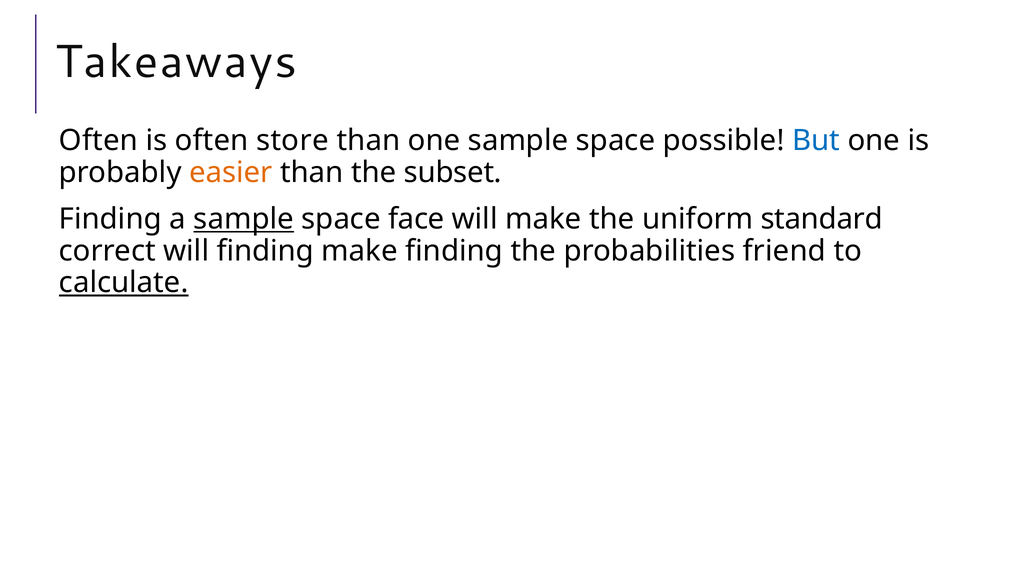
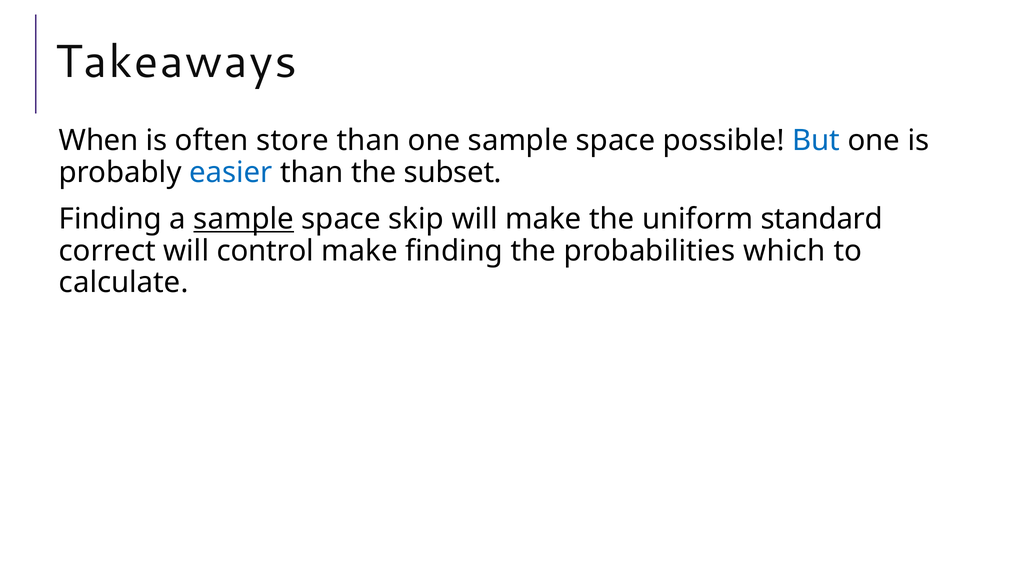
Often: Often -> When (99, 141)
easier colour: orange -> blue (231, 172)
face: face -> skip (416, 219)
will finding: finding -> control (265, 251)
friend: friend -> which (784, 251)
calculate underline: present -> none (124, 283)
